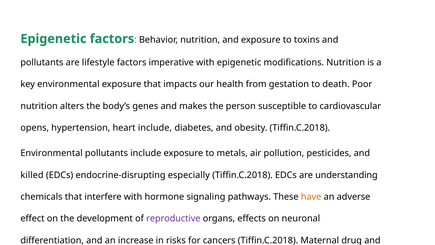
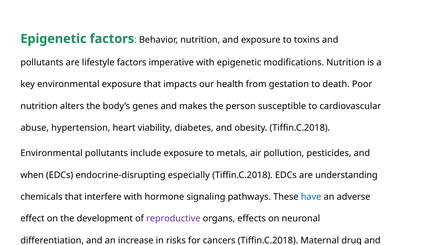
opens: opens -> abuse (35, 128)
heart include: include -> viability (155, 128)
killed: killed -> when (32, 175)
have colour: orange -> blue (311, 197)
